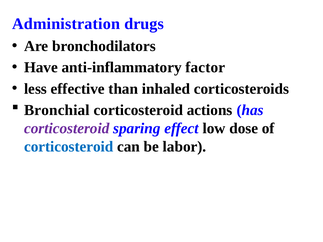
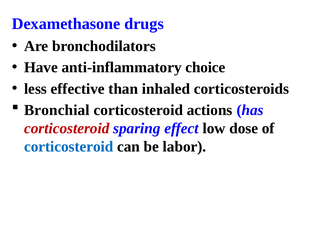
Administration: Administration -> Dexamethasone (66, 24)
factor: factor -> choice (205, 67)
corticosteroid colour: purple -> red (67, 128)
